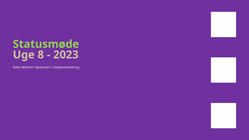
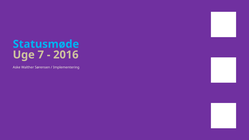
Statusmøde colour: light green -> light blue (46, 44)
8: 8 -> 7 (41, 55)
2023: 2023 -> 2016 (66, 55)
